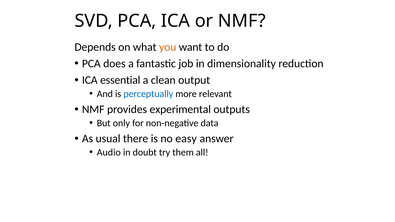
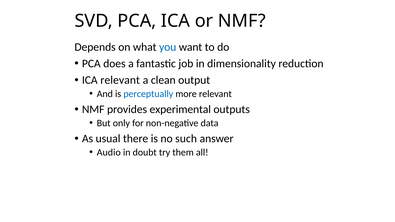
you colour: orange -> blue (168, 47)
ICA essential: essential -> relevant (120, 80)
easy: easy -> such (186, 139)
